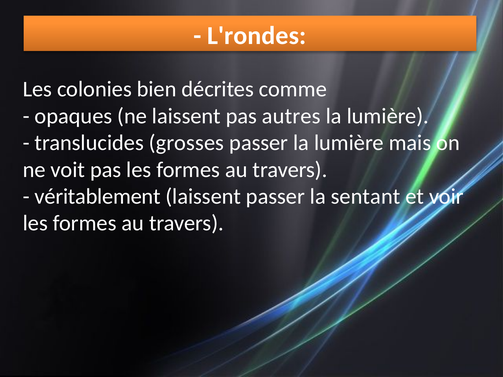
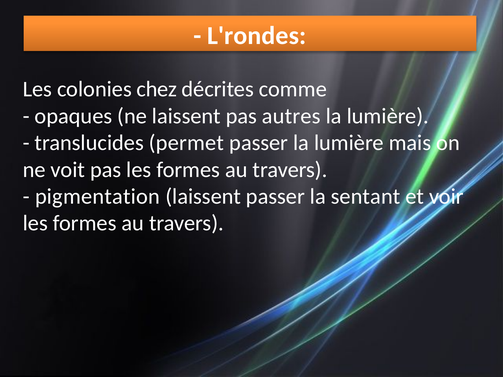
bien: bien -> chez (157, 89)
grosses: grosses -> permet (186, 143)
véritablement: véritablement -> pigmentation (97, 197)
